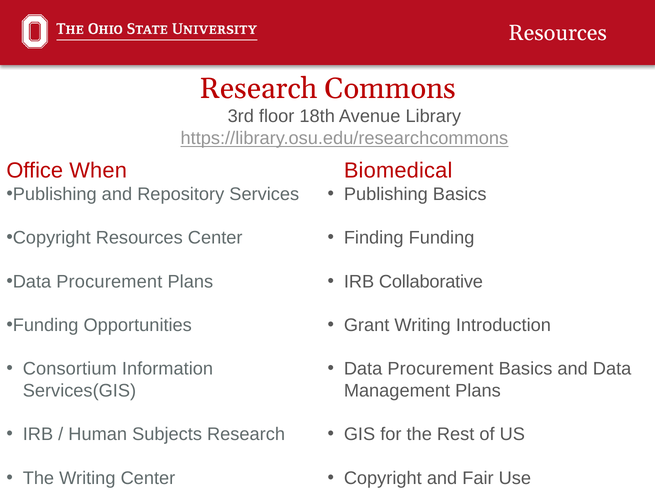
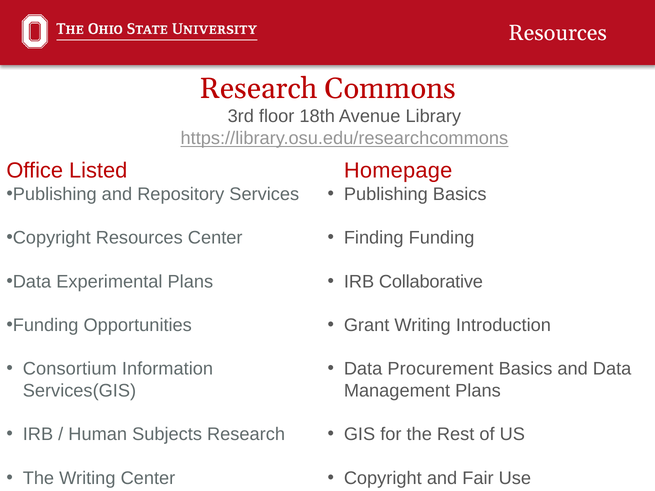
When: When -> Listed (98, 171)
Biomedical: Biomedical -> Homepage (398, 171)
Procurement: Procurement -> Experimental (109, 282)
